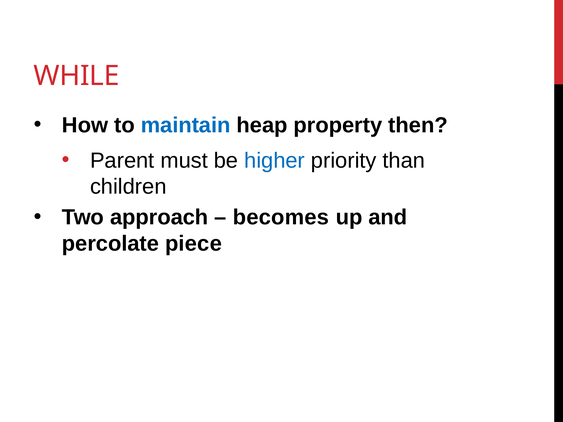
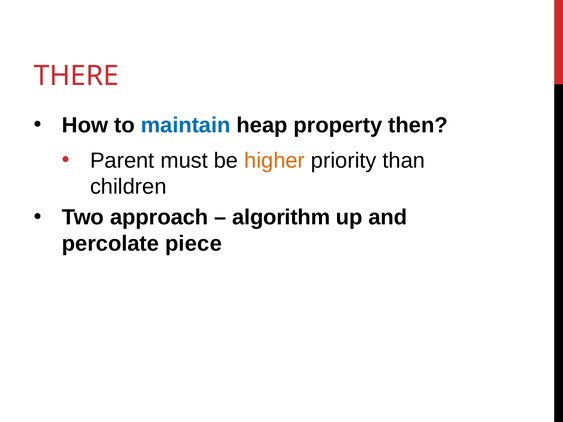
WHILE: WHILE -> THERE (76, 76)
higher colour: blue -> orange (275, 161)
becomes: becomes -> algorithm (281, 217)
